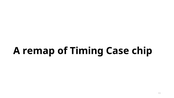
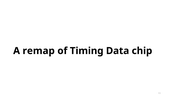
Case: Case -> Data (118, 51)
